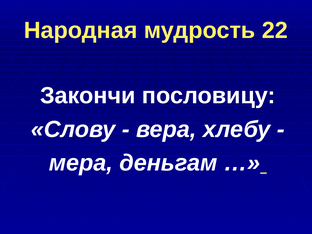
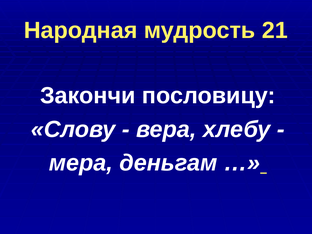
22: 22 -> 21 (275, 30)
